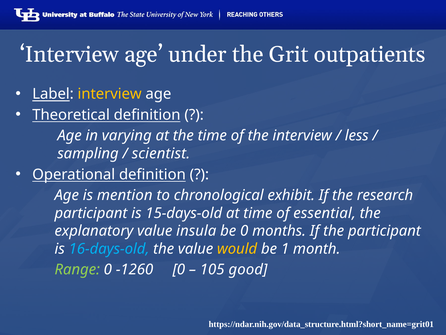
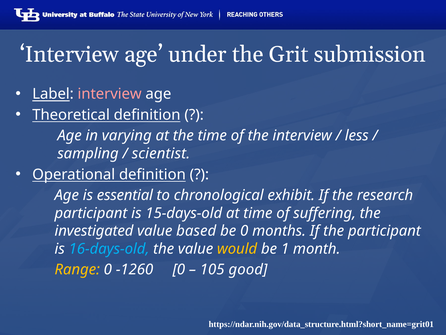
outpatients: outpatients -> submission (370, 54)
interview colour: yellow -> pink (110, 94)
mention: mention -> essential (125, 195)
essential: essential -> suffering (325, 213)
explanatory: explanatory -> investigated (94, 231)
insula: insula -> based (196, 231)
Range colour: light green -> yellow (77, 269)
